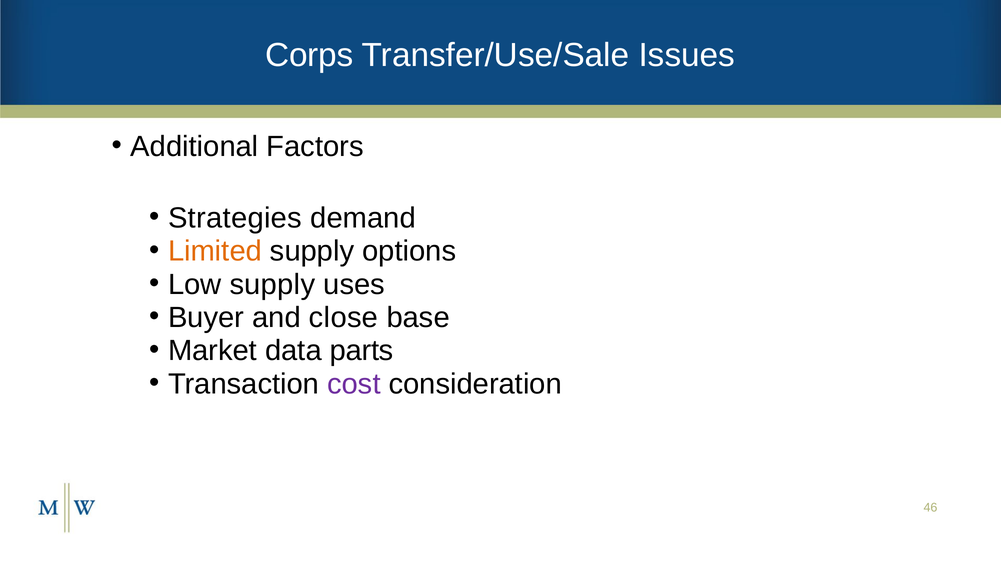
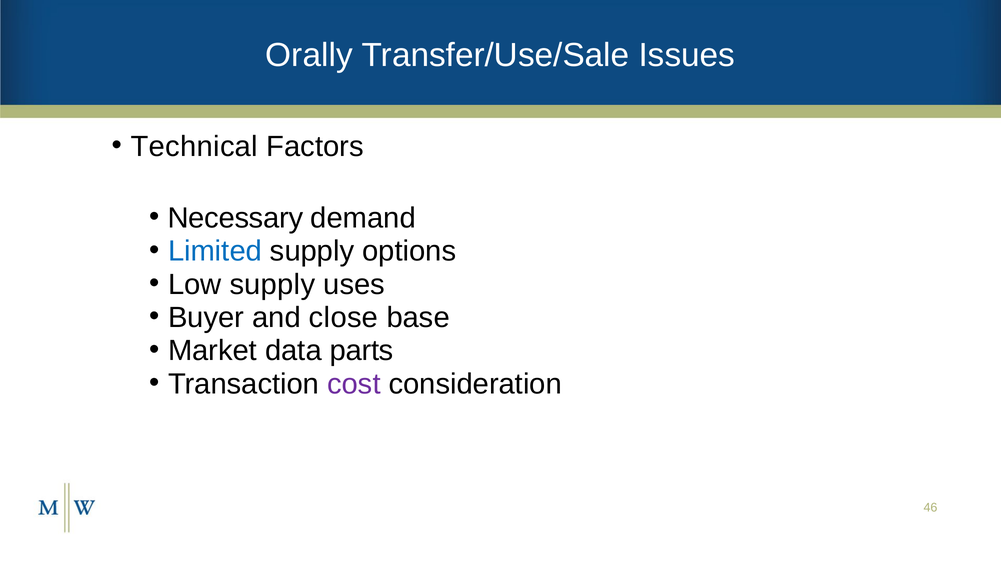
Corps: Corps -> Orally (309, 55)
Additional: Additional -> Technical (194, 147)
Strategies: Strategies -> Necessary (235, 218)
Limited colour: orange -> blue (215, 251)
